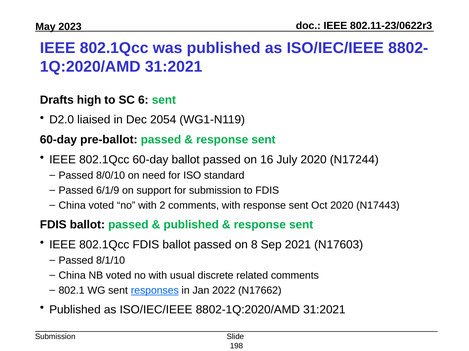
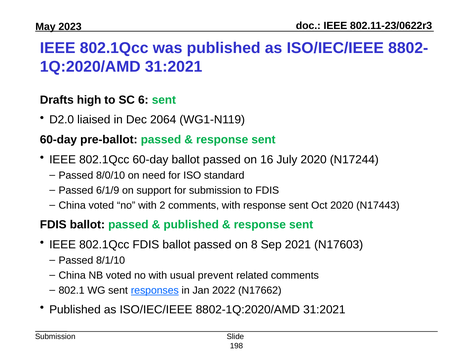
2054: 2054 -> 2064 (163, 120)
discrete: discrete -> prevent (216, 276)
